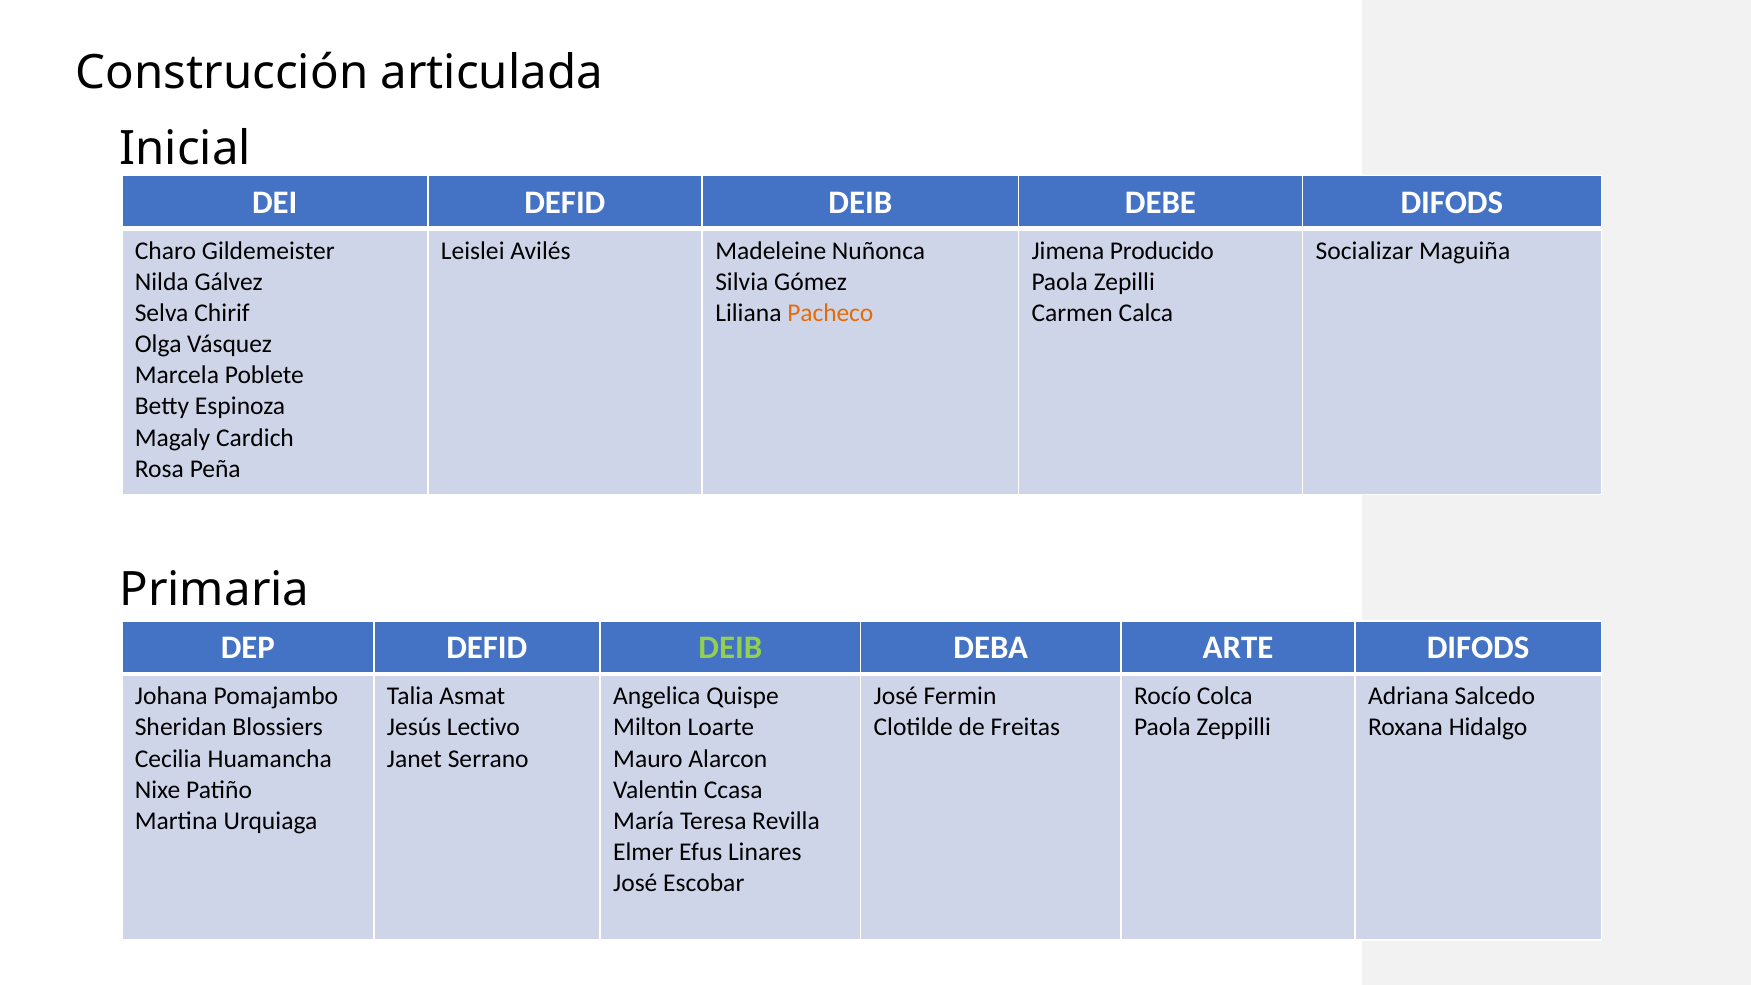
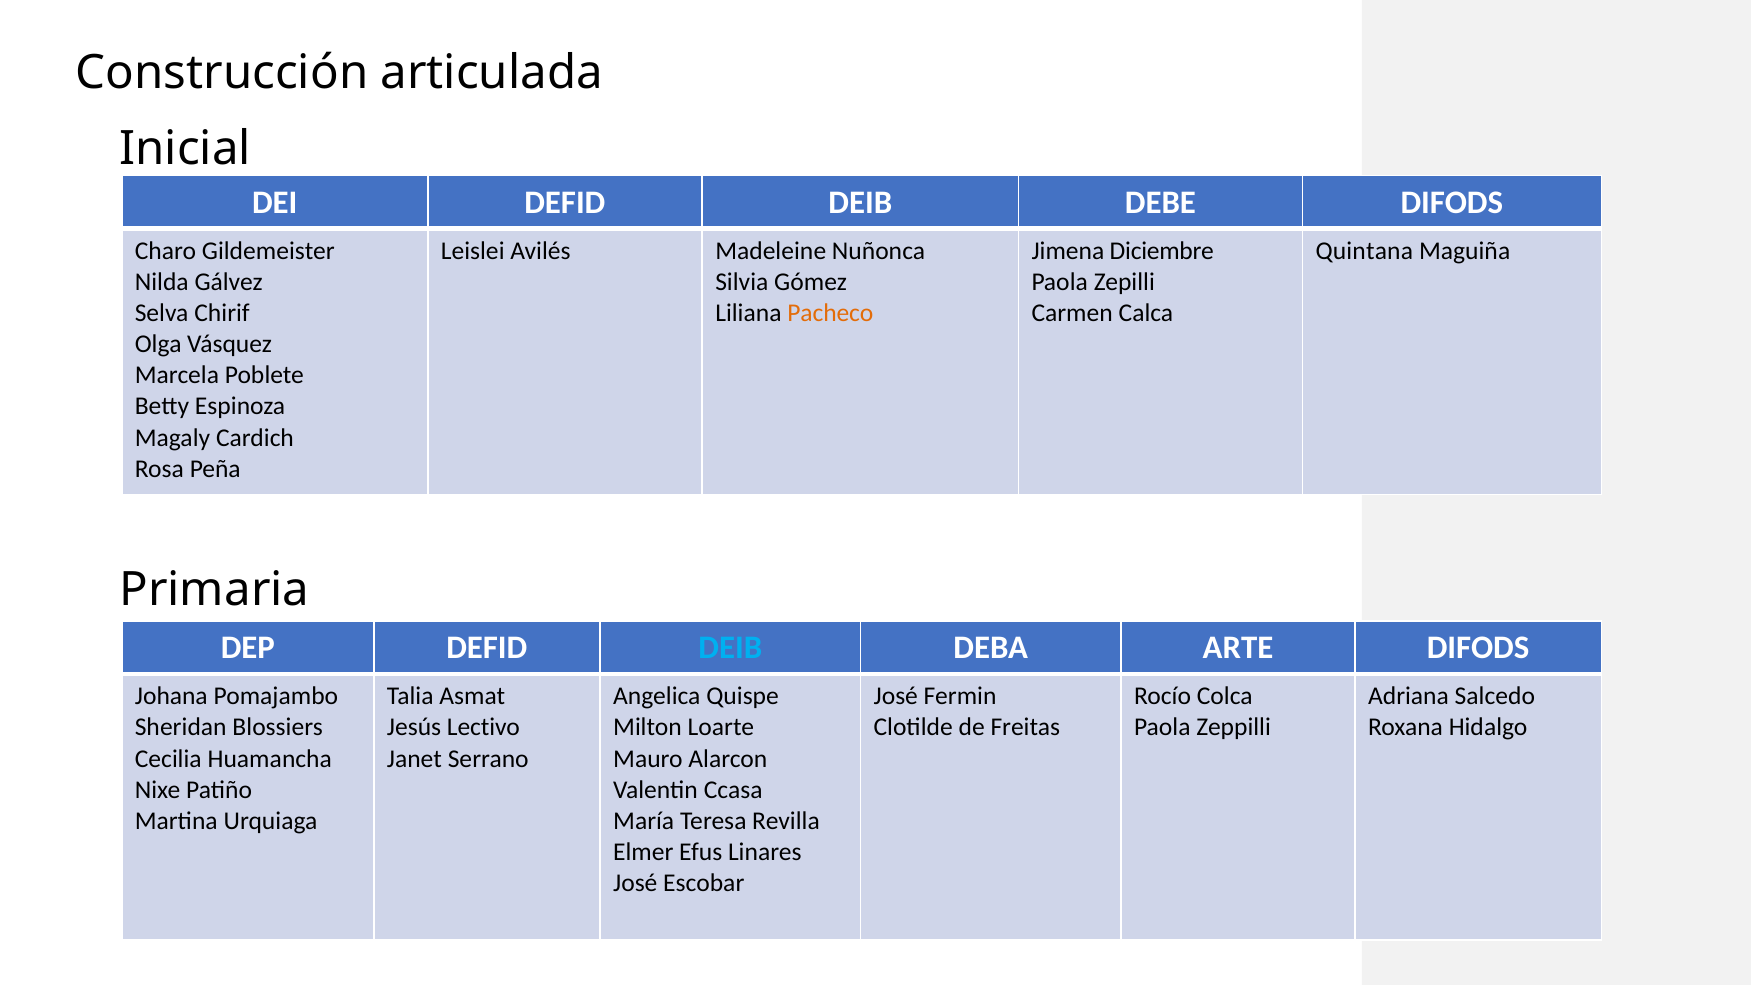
Producido: Producido -> Diciembre (1162, 251)
Socializar: Socializar -> Quintana (1364, 251)
DEIB colour: light green -> light blue (730, 648)
